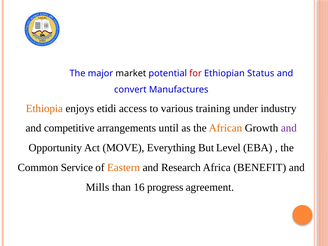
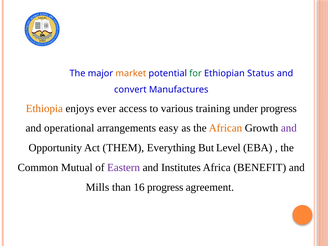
market colour: black -> orange (131, 73)
for colour: red -> green (195, 73)
etidi: etidi -> ever (107, 108)
under industry: industry -> progress (279, 108)
competitive: competitive -> operational (69, 128)
until: until -> easy (169, 128)
MOVE: MOVE -> THEM (123, 148)
Service: Service -> Mutual (77, 167)
Eastern colour: orange -> purple (124, 167)
Research: Research -> Institutes (181, 167)
